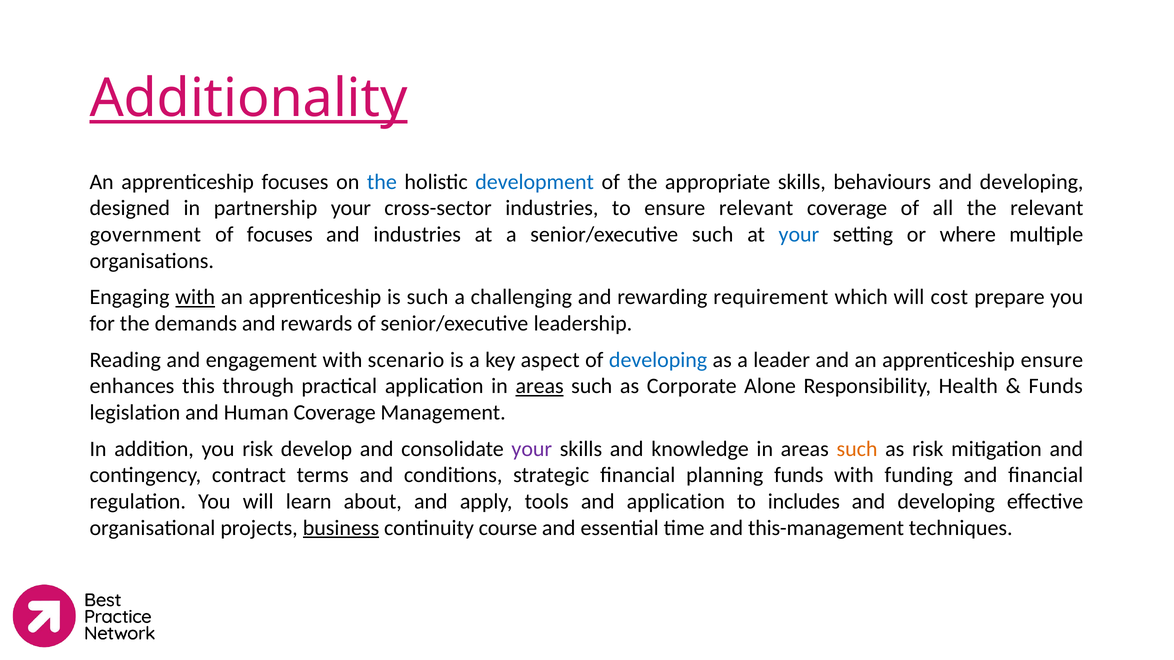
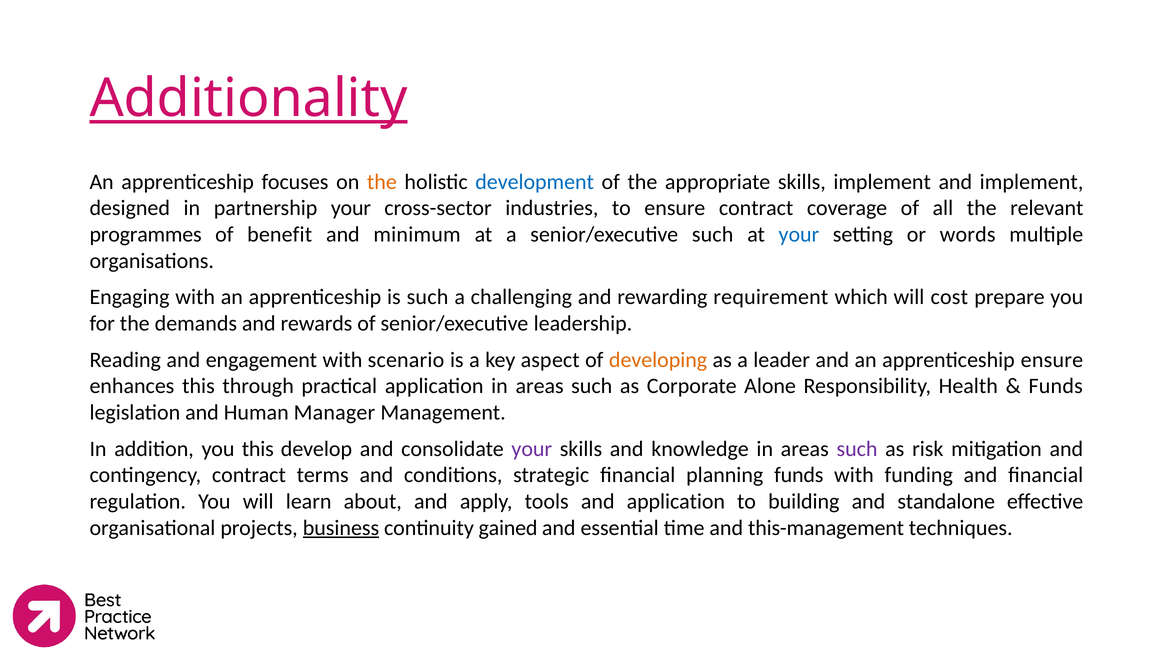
the colour: blue -> orange (382, 182)
skills behaviours: behaviours -> implement (882, 182)
developing: developing -> implement (1032, 182)
ensure relevant: relevant -> contract (756, 208)
government: government -> programmes (146, 235)
of focuses: focuses -> benefit (280, 235)
and industries: industries -> minimum (417, 235)
where: where -> words (968, 235)
with underline: present -> none (195, 297)
developing colour: blue -> orange (658, 360)
areas underline: present -> none (540, 386)
Human Coverage: Coverage -> Manager (334, 413)
you risk: risk -> this (258, 449)
such colour: orange -> purple (857, 449)
includes: includes -> building (804, 502)
developing: developing -> standalone (946, 502)
course: course -> gained (508, 528)
